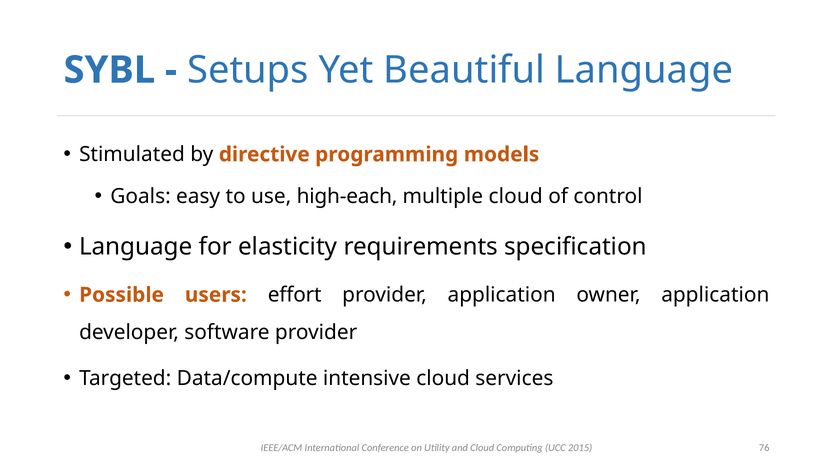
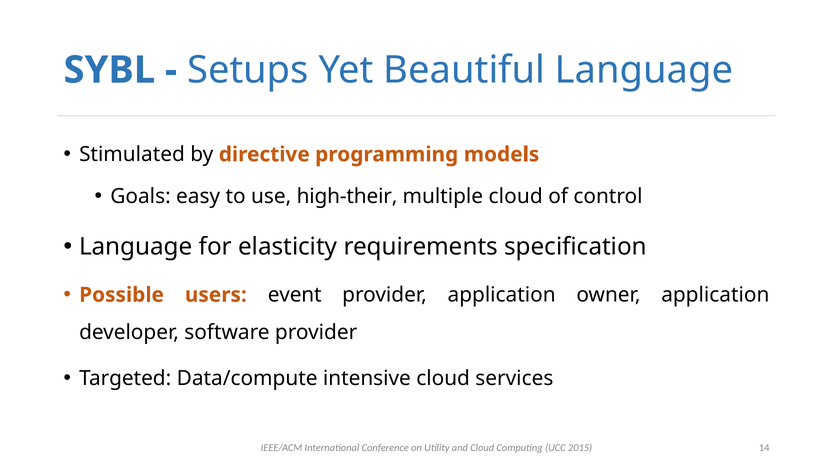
high-each: high-each -> high-their (347, 196)
effort: effort -> event (295, 295)
76: 76 -> 14 (764, 447)
